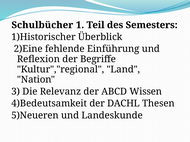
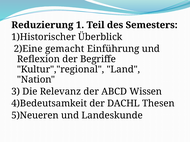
Schulbücher: Schulbücher -> Reduzierung (42, 25)
fehlende: fehlende -> gemacht (65, 49)
